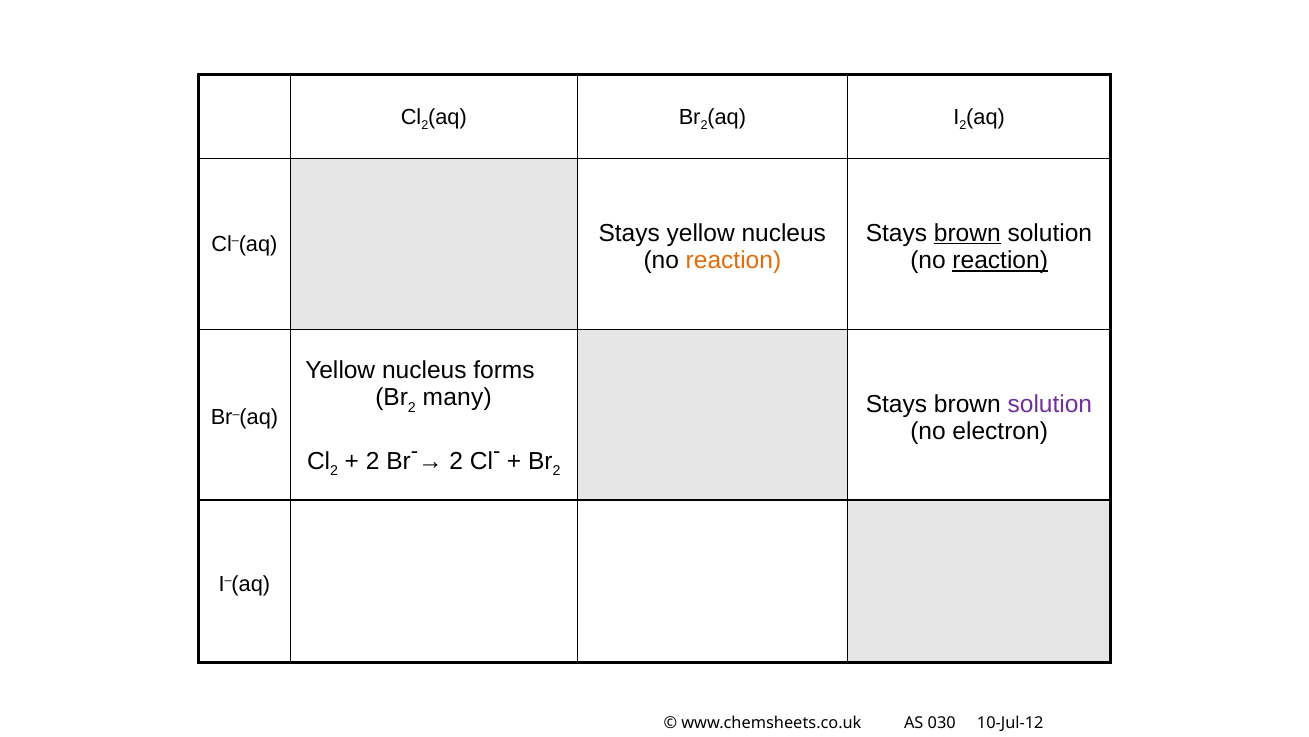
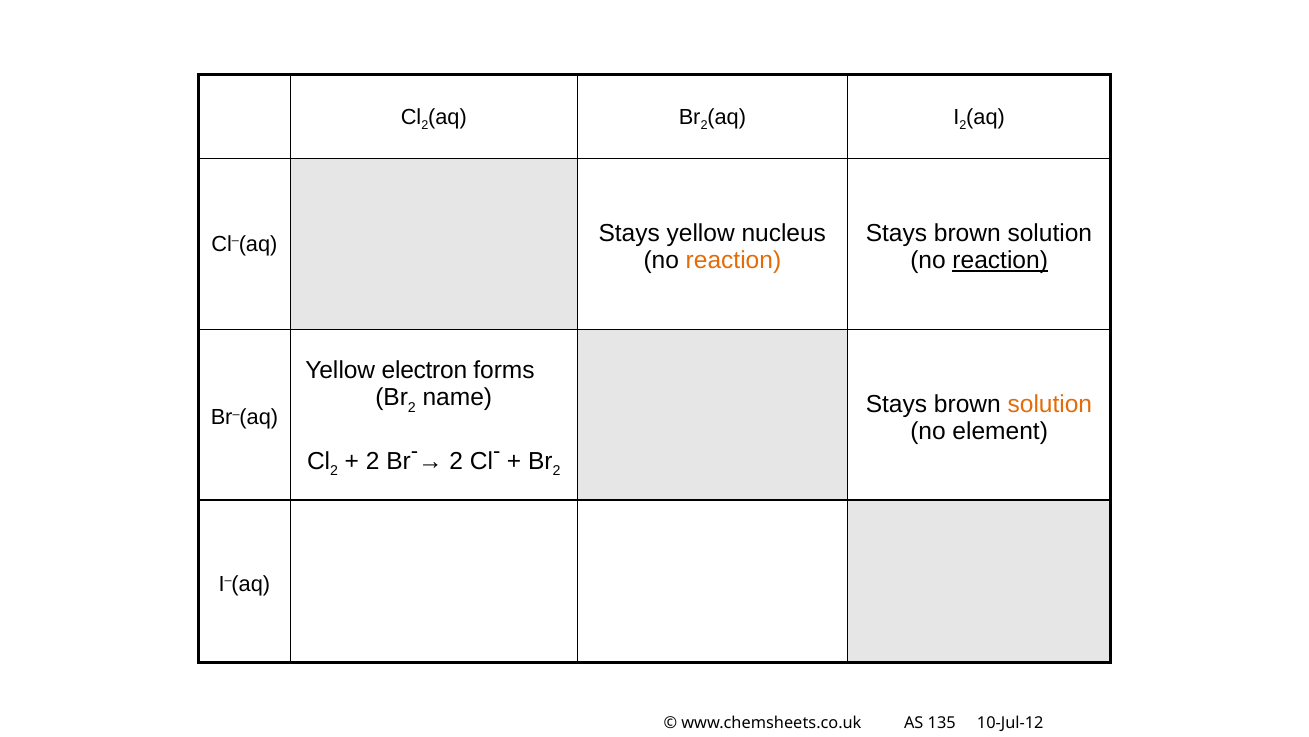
brown underline: present -> none (967, 233)
nucleus: nucleus -> electron (424, 370)
many: many -> name (457, 397)
solution colour: purple -> orange (1050, 404)
electron: electron -> element (1000, 431)
030: 030 -> 135 (942, 722)
